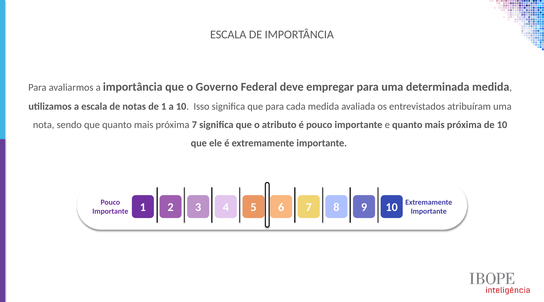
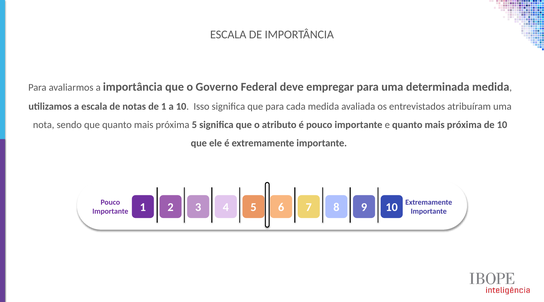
próxima 7: 7 -> 5 (194, 125)
